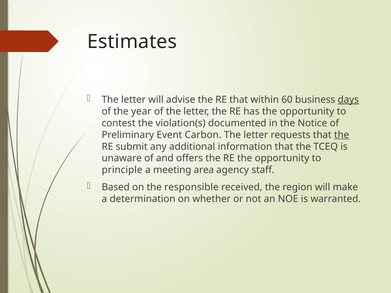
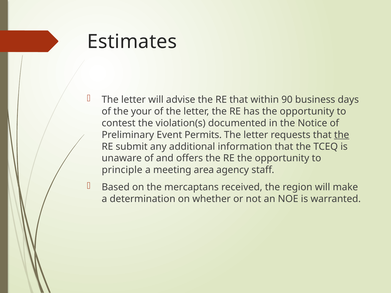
60: 60 -> 90 (287, 100)
days underline: present -> none (348, 100)
year: year -> your (141, 111)
Carbon: Carbon -> Permits (203, 135)
responsible: responsible -> mercaptans (192, 187)
